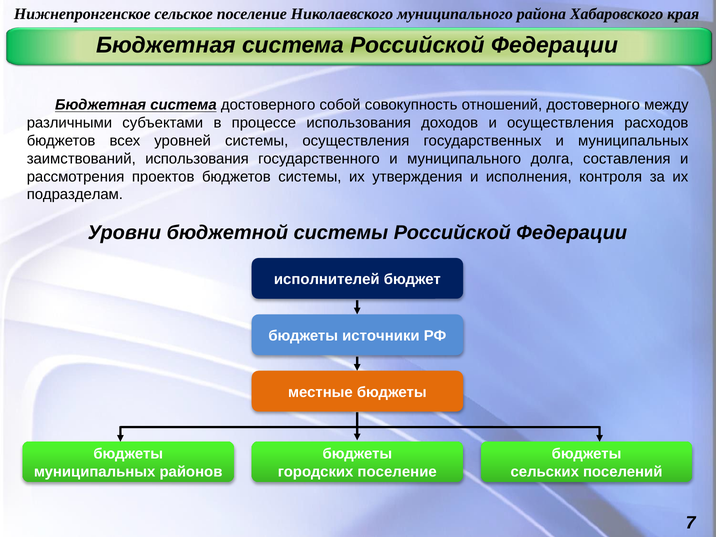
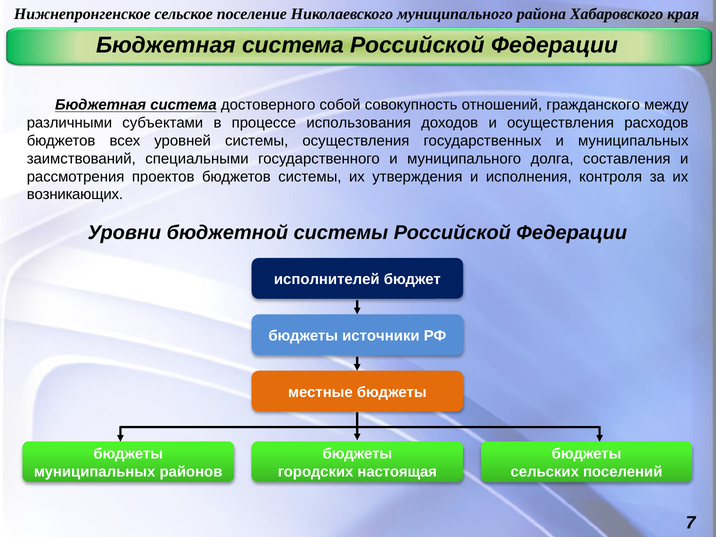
отношений достоверного: достоверного -> гражданского (593, 105)
заимствований использования: использования -> специальными (197, 159)
подразделам: подразделам -> возникающих (75, 195)
городских поселение: поселение -> настоящая (397, 472)
